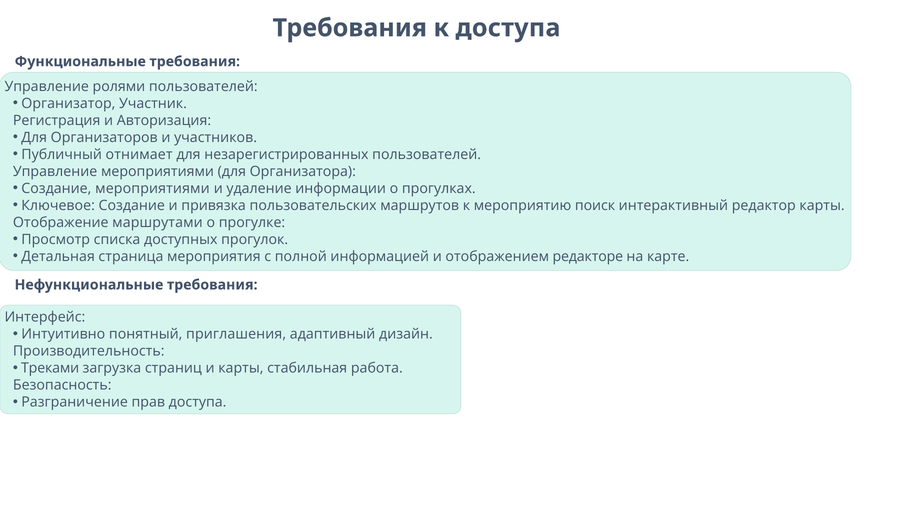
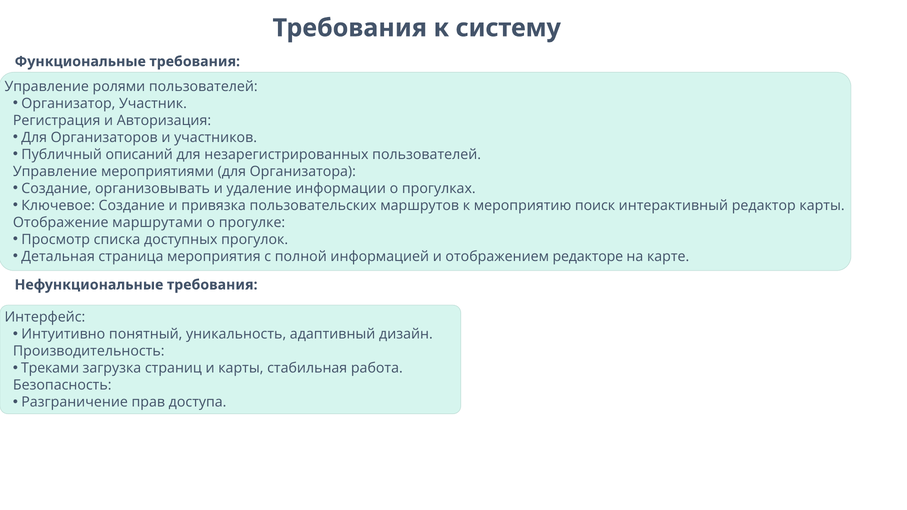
к доступа: доступа -> систему (508, 28)
отнимает: отнимает -> описаний (139, 154)
Создание мероприятиями: мероприятиями -> организовывать (153, 188)
приглашения: приглашения -> уникальность (236, 334)
